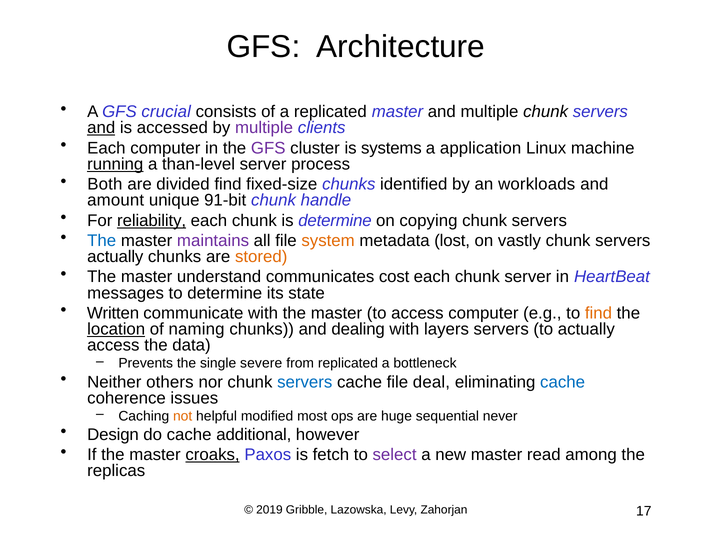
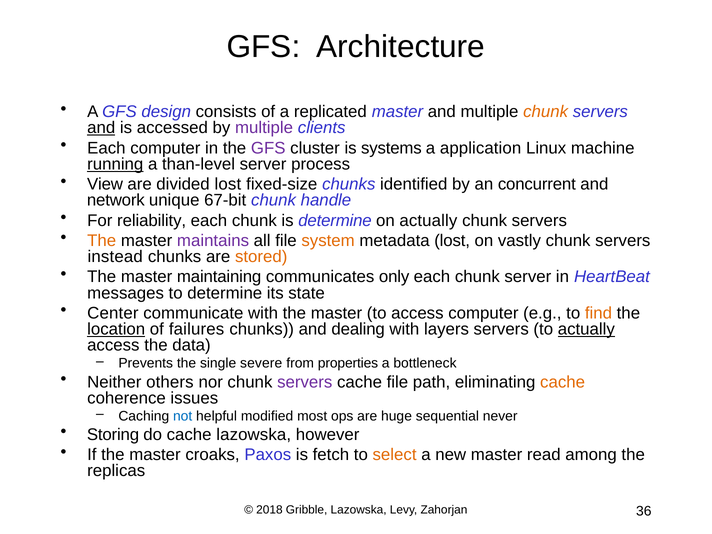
crucial: crucial -> design (166, 112)
chunk colour: black -> orange (546, 112)
Both: Both -> View (105, 184)
divided find: find -> lost (228, 184)
workloads: workloads -> concurrent (537, 184)
amount: amount -> network (116, 200)
91-bit: 91-bit -> 67-bit (225, 200)
reliability underline: present -> none (152, 221)
on copying: copying -> actually (428, 221)
The colour: blue -> orange (102, 241)
actually: actually -> instead (115, 257)
understand: understand -> maintaining (219, 277)
cost: cost -> only (394, 277)
Written: Written -> Center (113, 313)
naming: naming -> failures (197, 329)
actually underline: none -> present (586, 329)
from replicated: replicated -> properties (348, 363)
servers colour: blue -> purple (305, 382)
deal: deal -> path (432, 382)
cache colour: blue -> orange (563, 382)
not colour: orange -> blue (183, 416)
Design: Design -> Storing (113, 435)
cache additional: additional -> lazowska (254, 435)
croaks underline: present -> none (213, 455)
select colour: purple -> orange (395, 455)
2019: 2019 -> 2018 (269, 510)
17: 17 -> 36 (644, 511)
